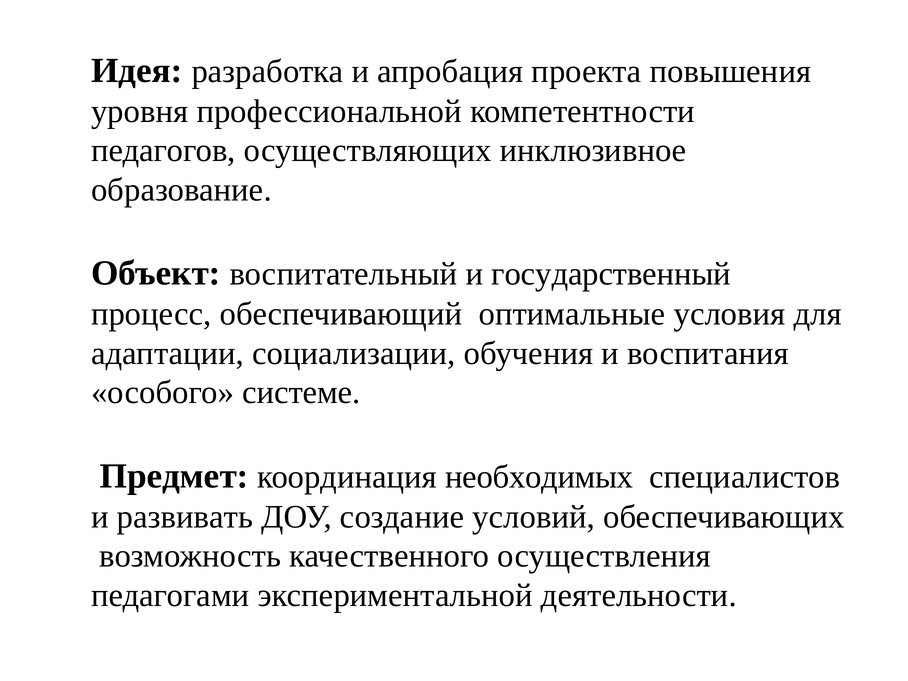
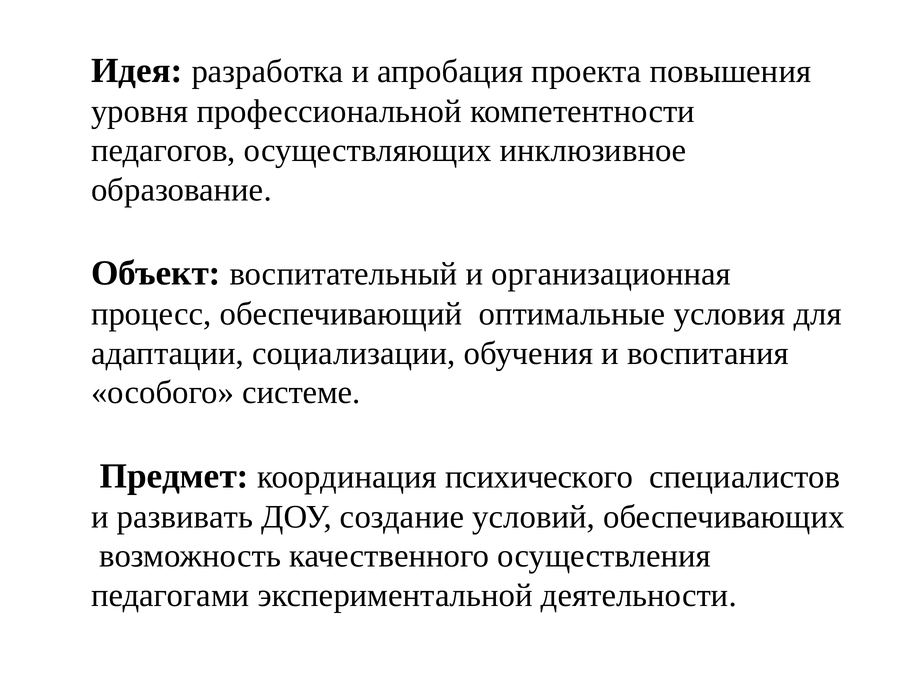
государственный: государственный -> организационная (611, 274)
необходимых: необходимых -> психического (539, 477)
